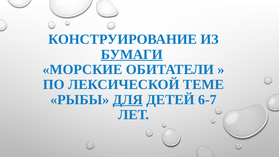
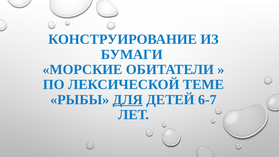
БУМАГИ underline: present -> none (132, 54)
